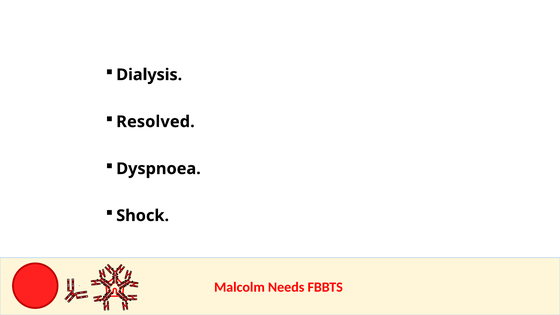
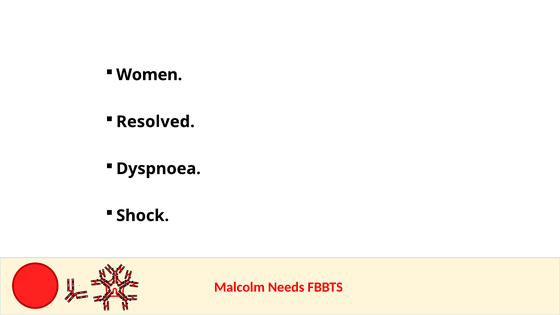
Dialysis: Dialysis -> Women (149, 75)
